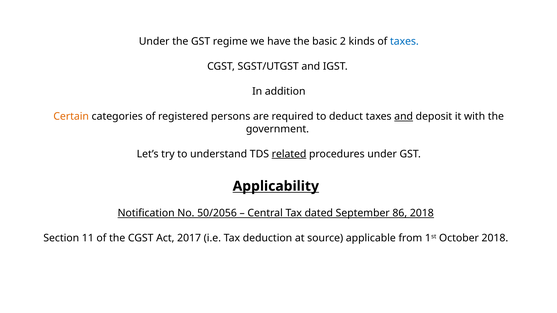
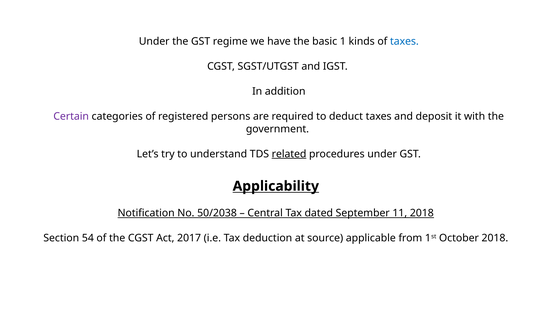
2: 2 -> 1 (343, 41)
Certain colour: orange -> purple (71, 117)
and underline: present -> none (404, 117)
50/2056: 50/2056 -> 50/2038 (217, 213)
86: 86 -> 11 (400, 213)
11: 11 -> 54 (88, 238)
